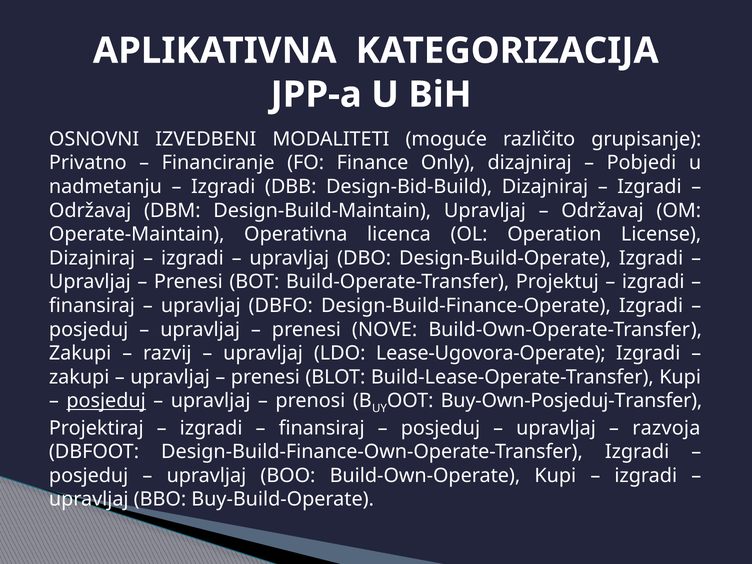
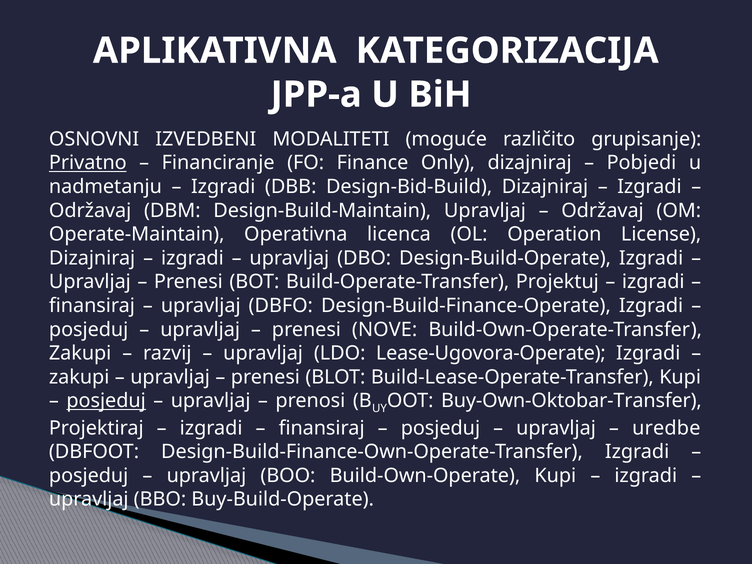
Privatno underline: none -> present (88, 163)
Buy-Own-Posjeduj-Transfer: Buy-Own-Posjeduj-Transfer -> Buy-Own-Oktobar-Transfer (571, 401)
razvoja: razvoja -> uredbe (666, 428)
